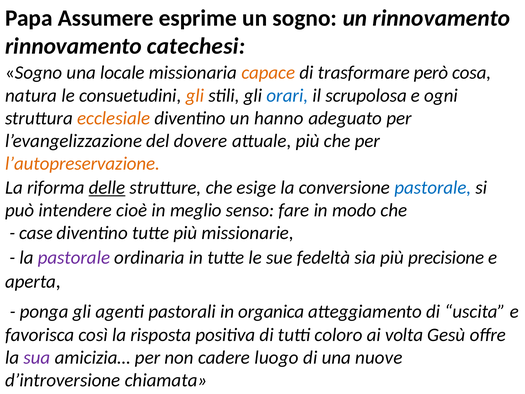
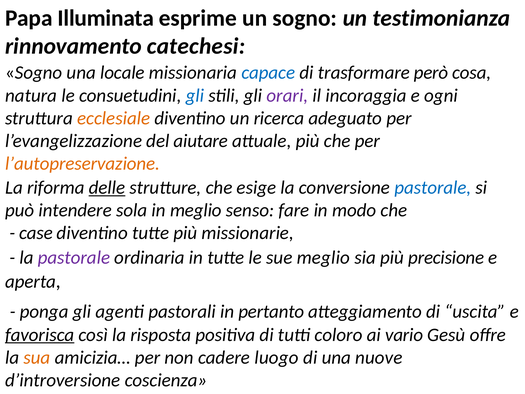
Assumere: Assumere -> Illuminata (106, 18)
un rinnovamento: rinnovamento -> testimonianza (441, 18)
capace colour: orange -> blue (268, 73)
gli colour: orange -> blue (195, 95)
orari colour: blue -> purple (287, 95)
scrupolosa: scrupolosa -> incoraggia (366, 95)
hanno: hanno -> ricerca (279, 118)
dovere: dovere -> aiutare (201, 141)
cioè: cioè -> sola (132, 210)
sue fedeltà: fedeltà -> meglio (323, 257)
organica: organica -> pertanto (271, 312)
favorisca underline: none -> present (40, 335)
volta: volta -> vario (404, 335)
sua colour: purple -> orange (37, 357)
chiamata: chiamata -> coscienza (166, 380)
